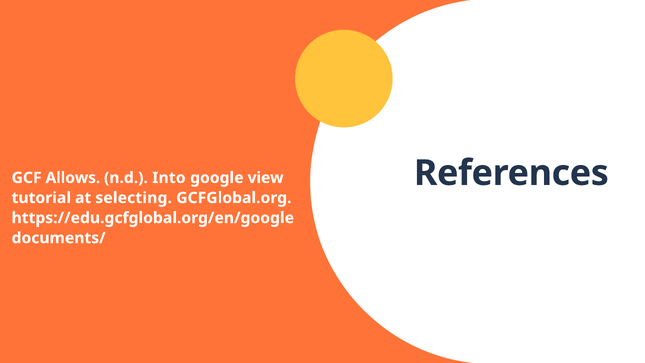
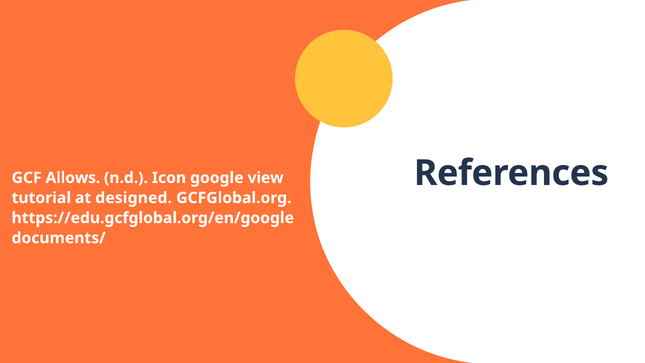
Into: Into -> Icon (169, 178)
selecting: selecting -> designed (134, 198)
